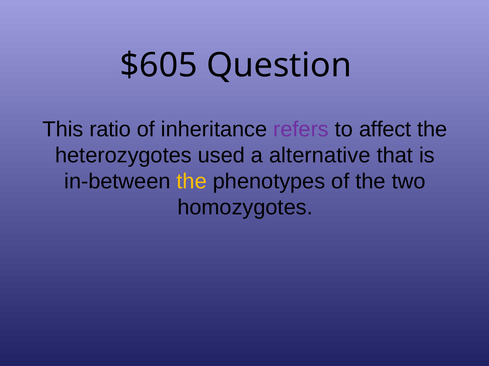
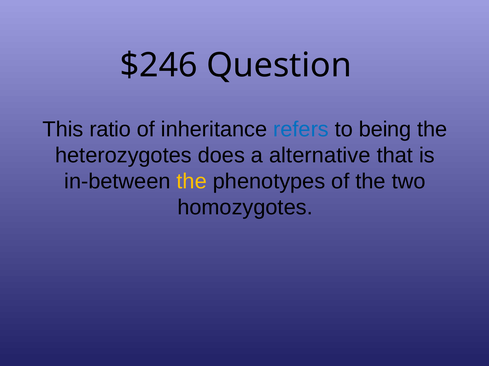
$605: $605 -> $246 (159, 66)
refers colour: purple -> blue (301, 130)
affect: affect -> being (385, 130)
used: used -> does (221, 156)
